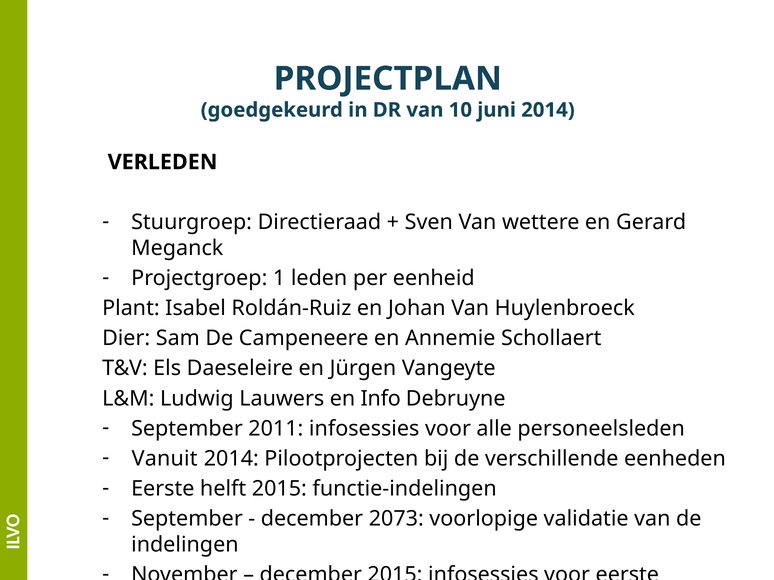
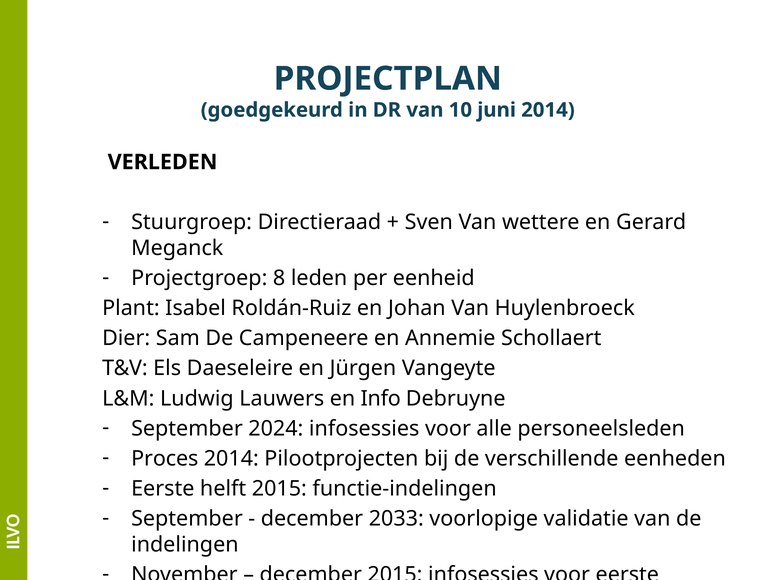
1: 1 -> 8 (279, 278)
2011: 2011 -> 2024 (276, 429)
Vanuit: Vanuit -> Proces (165, 459)
2073: 2073 -> 2033 (396, 519)
